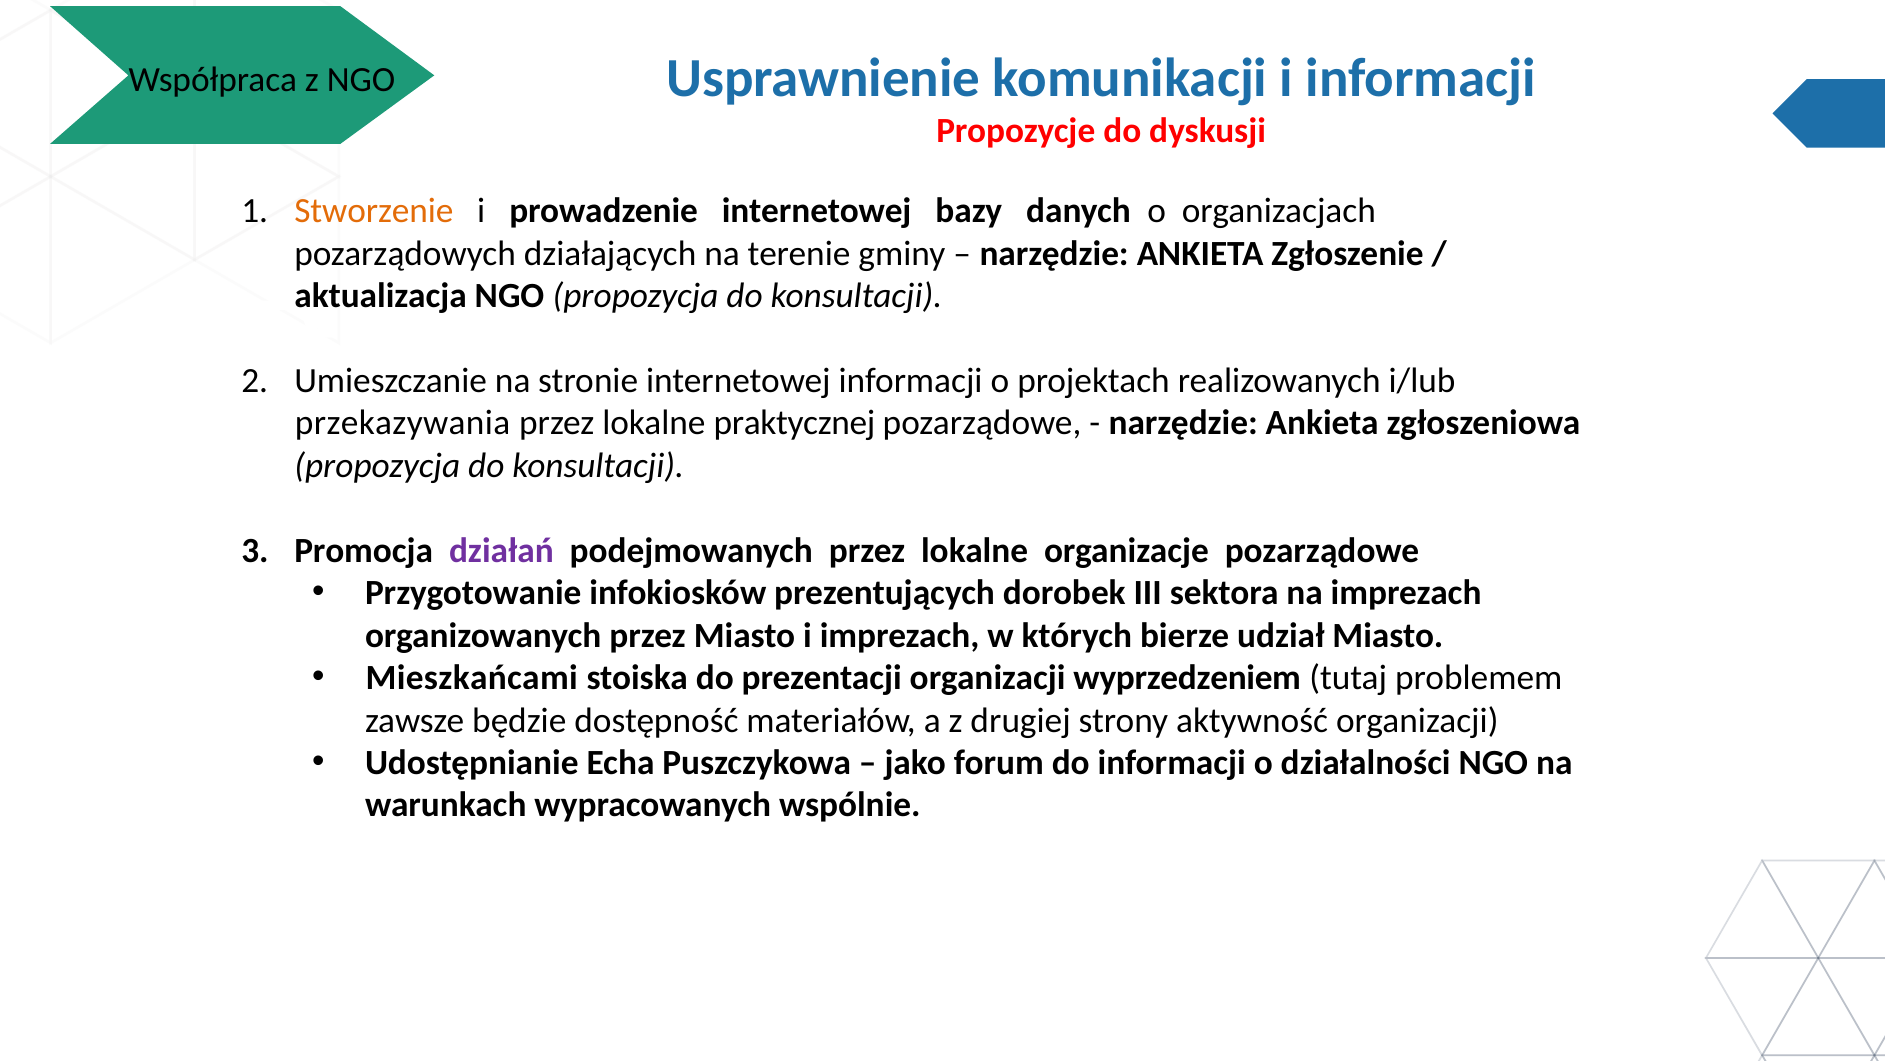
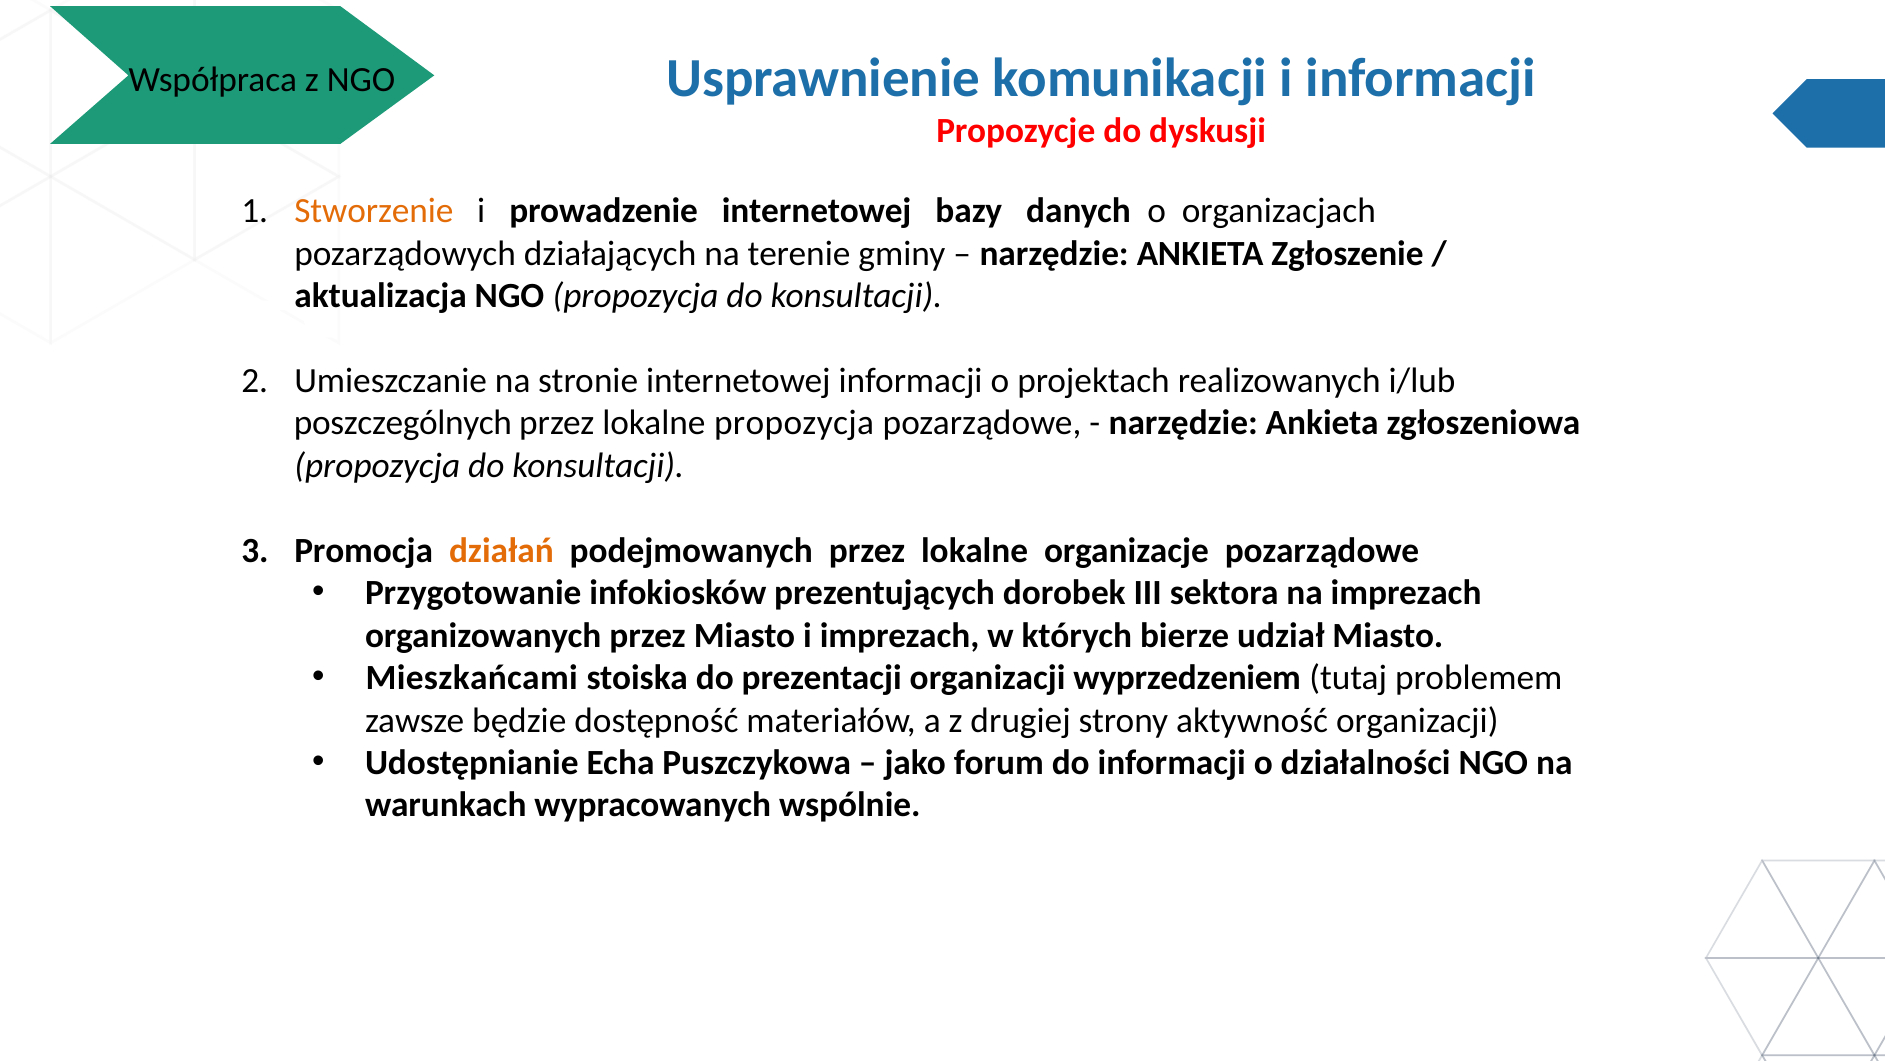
przekazywania: przekazywania -> poszczególnych (403, 423)
lokalne praktycznej: praktycznej -> propozycja (794, 423)
działań colour: purple -> orange (501, 550)
